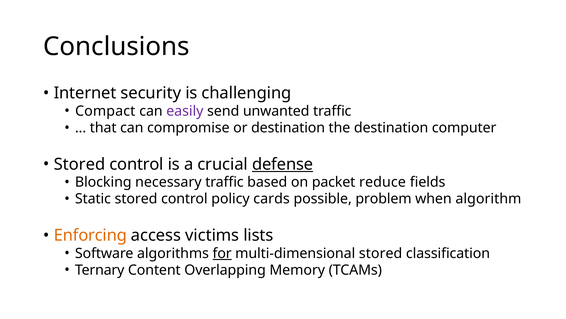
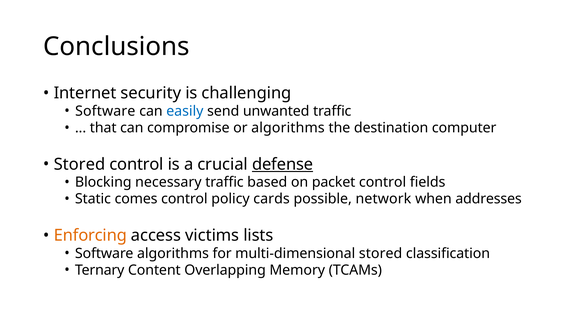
Compact: Compact -> Software (105, 111)
easily colour: purple -> blue (185, 111)
or destination: destination -> algorithms (288, 128)
packet reduce: reduce -> control (383, 182)
Static stored: stored -> comes (136, 199)
problem: problem -> network (383, 199)
algorithm: algorithm -> addresses (489, 199)
for underline: present -> none (222, 253)
